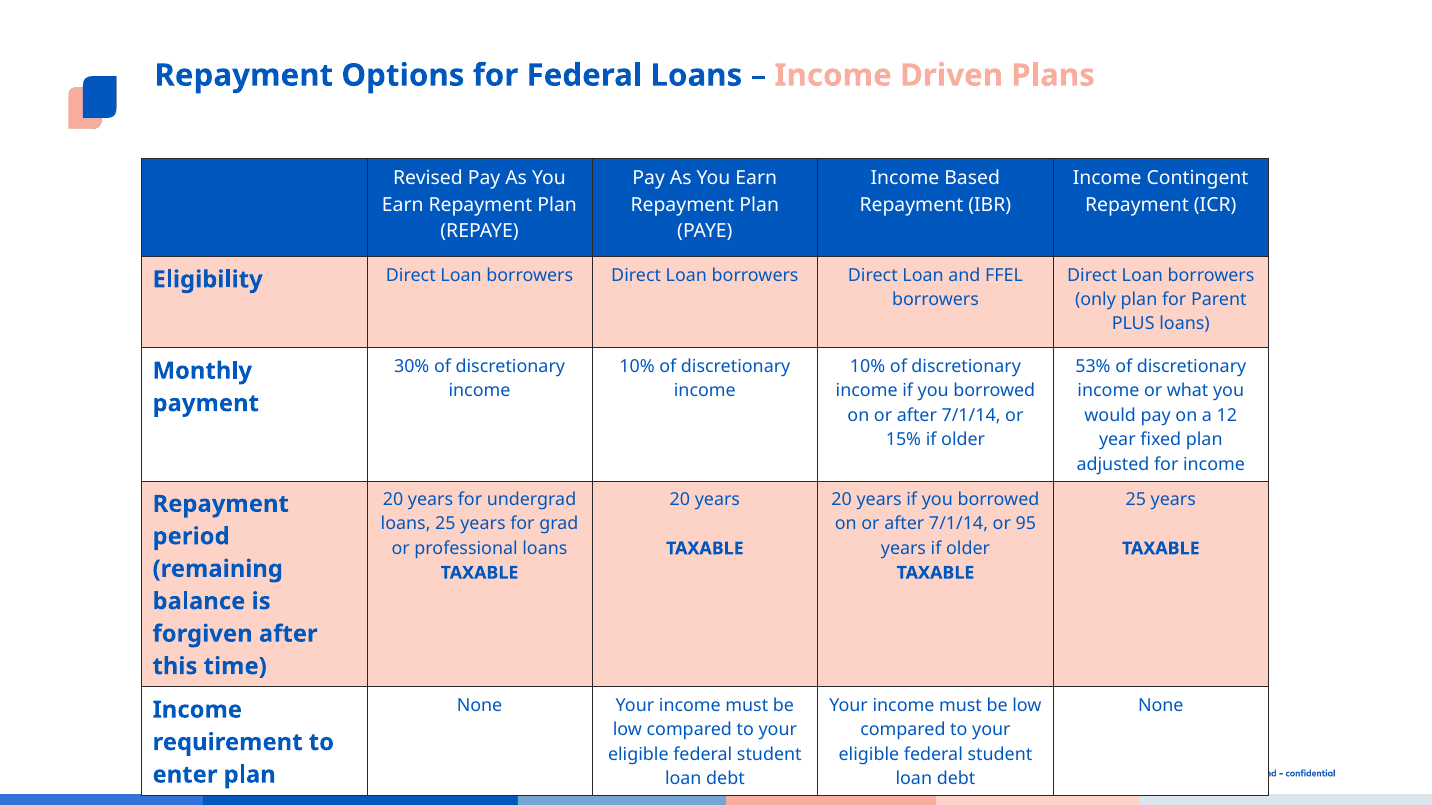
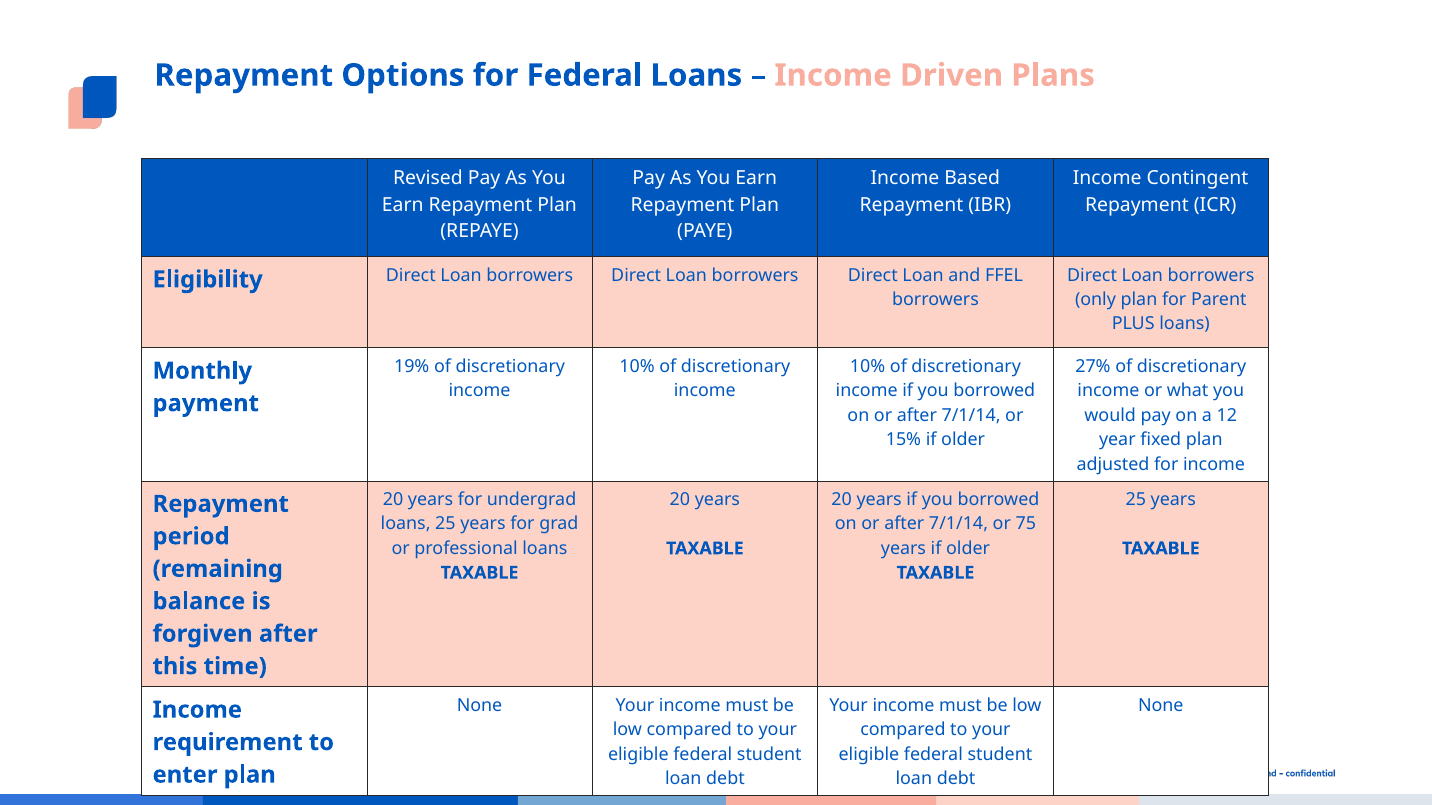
30%: 30% -> 19% (412, 367)
53%: 53% -> 27% (1093, 367)
95: 95 -> 75 (1026, 524)
